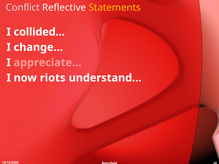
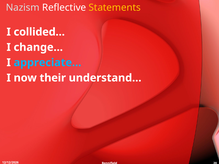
Conflict: Conflict -> Nazism (23, 8)
appreciate… colour: pink -> light blue (47, 63)
riots: riots -> their (53, 78)
